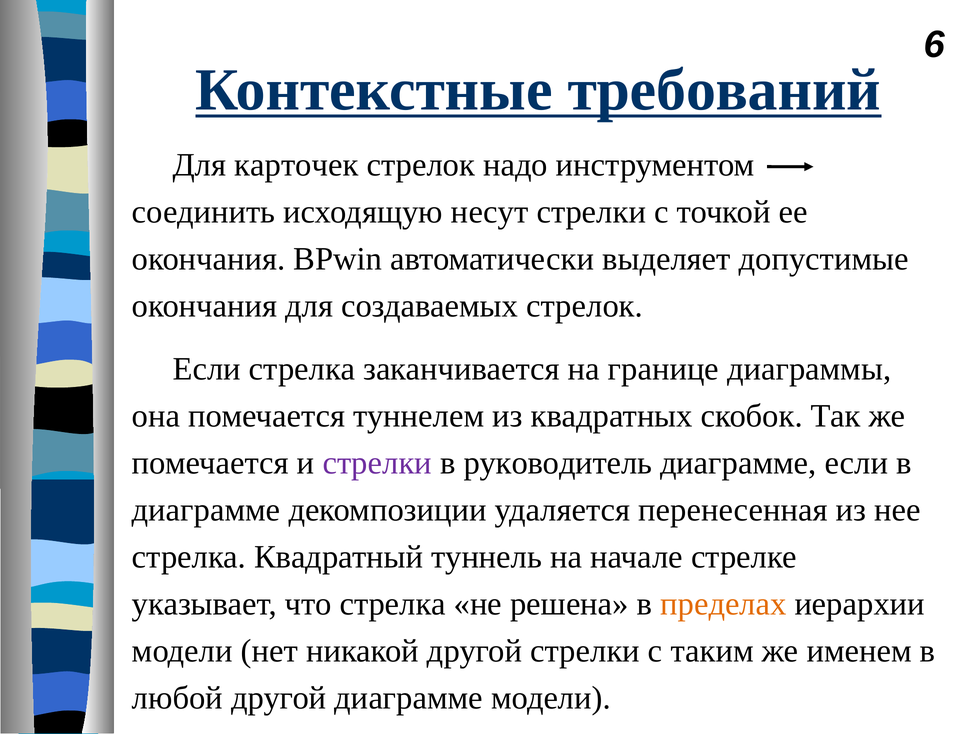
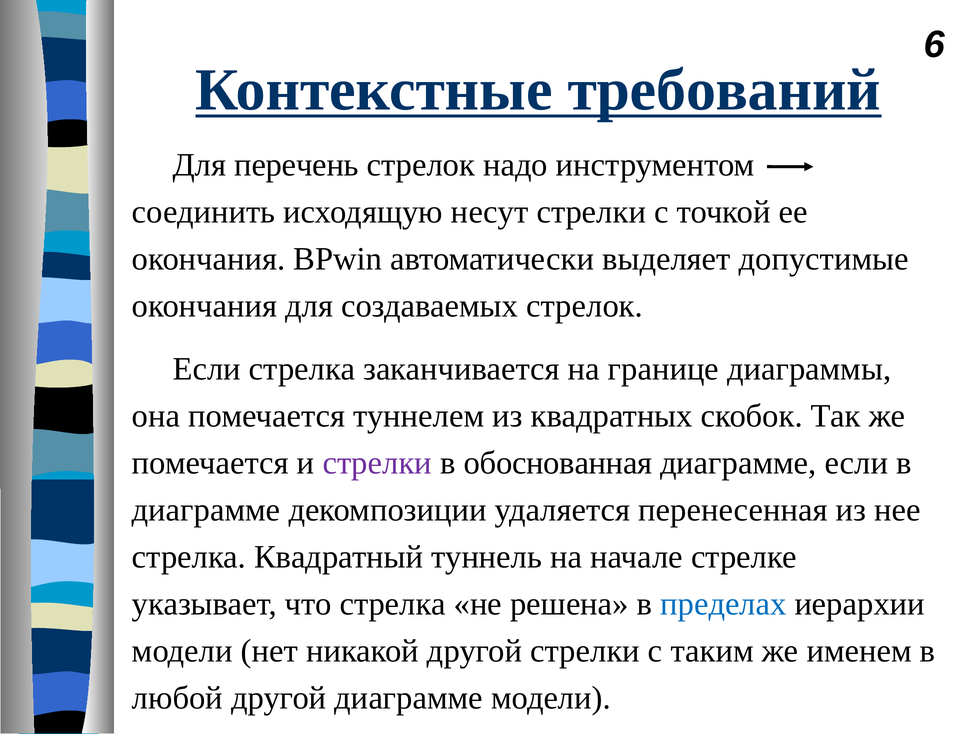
карточек: карточек -> перечень (297, 165)
руководитель: руководитель -> обоснованная (558, 463)
пределах colour: orange -> blue (723, 604)
